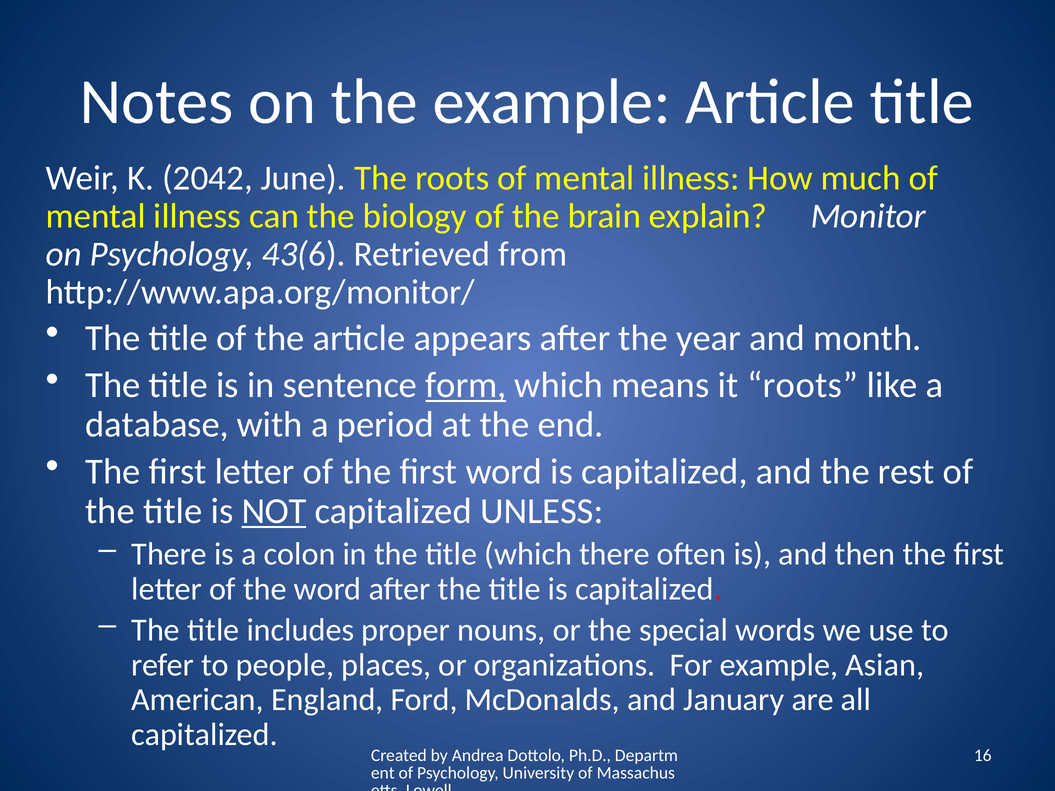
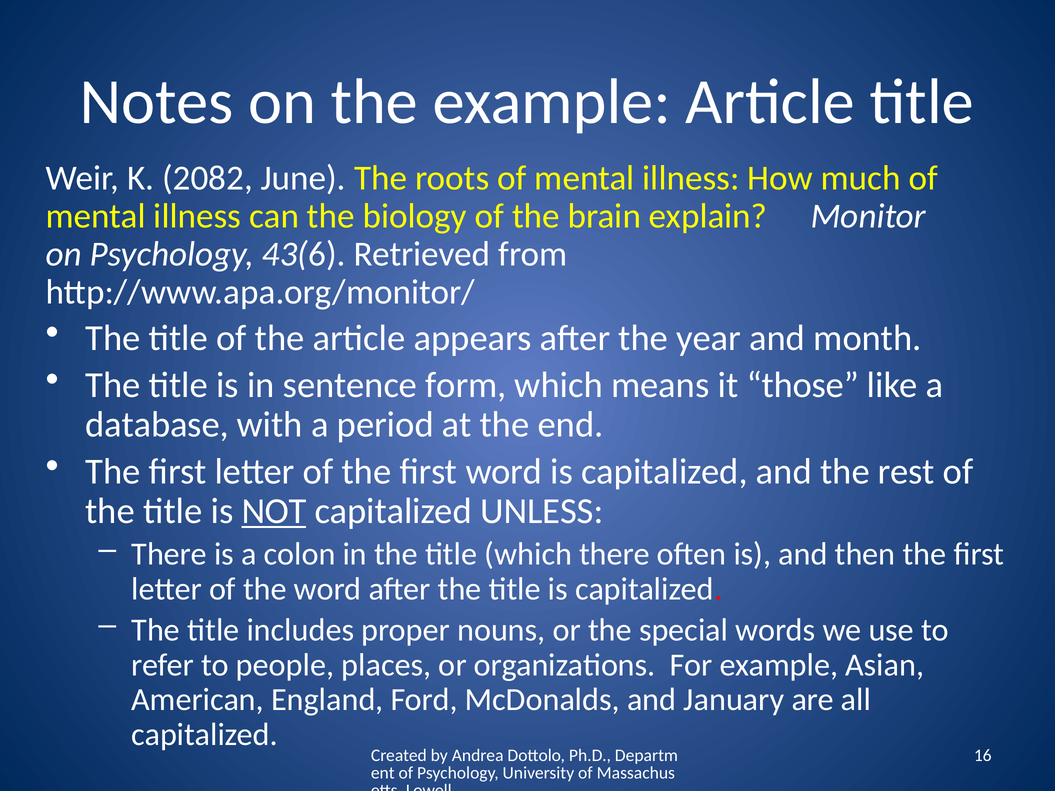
2042: 2042 -> 2082 (207, 178)
form underline: present -> none (466, 385)
it roots: roots -> those (803, 385)
